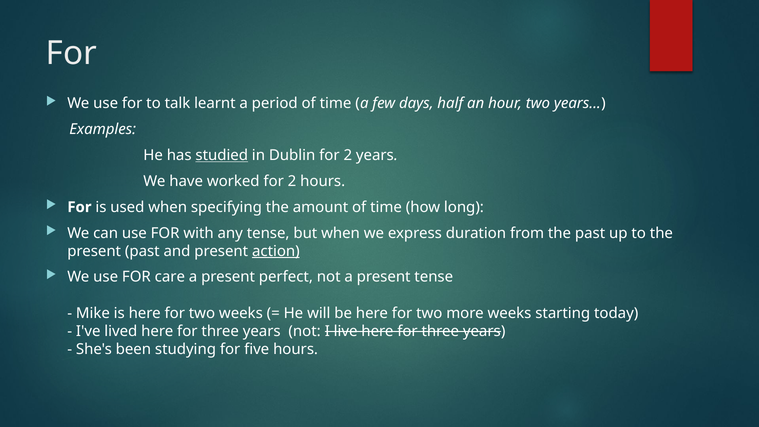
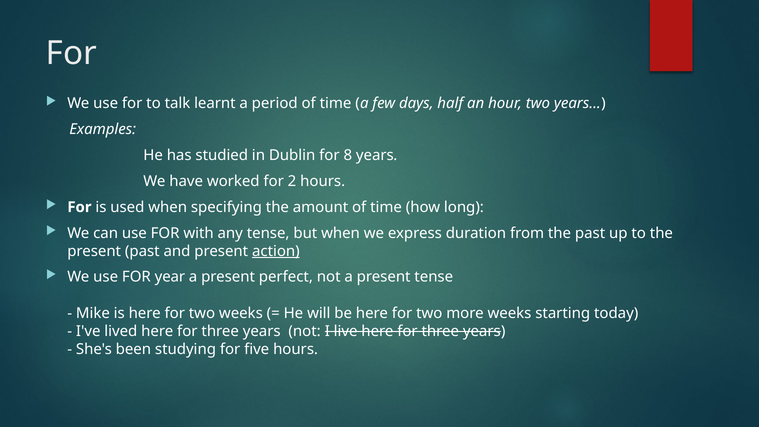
studied underline: present -> none (222, 155)
Dublin for 2: 2 -> 8 (348, 155)
care: care -> year (170, 277)
